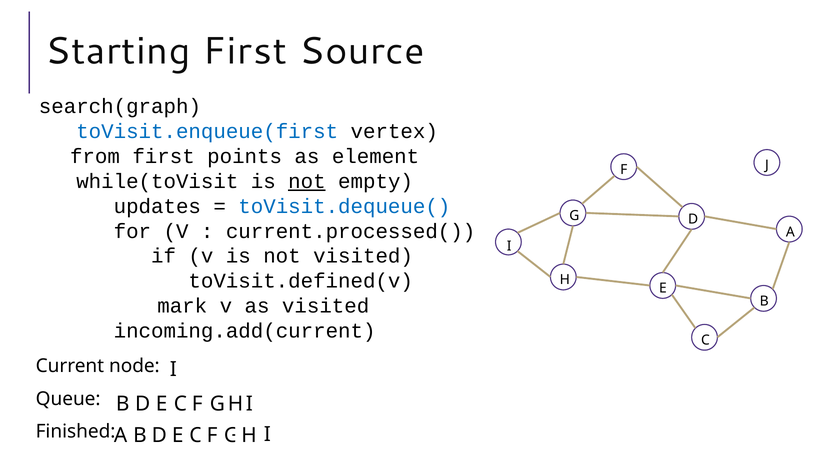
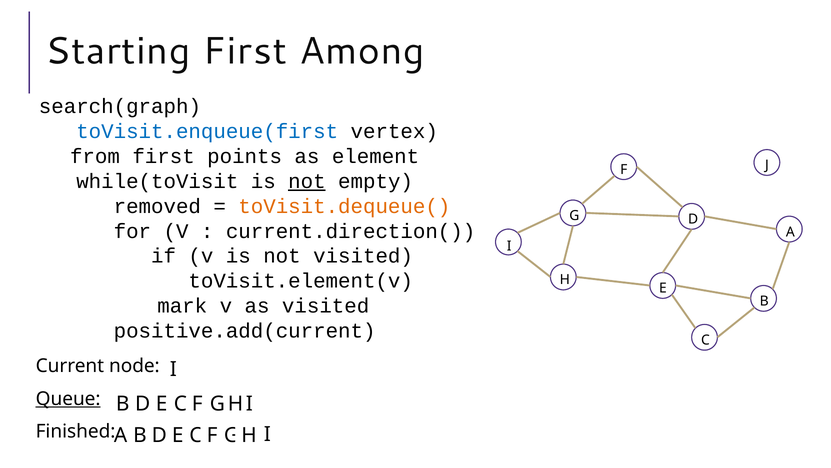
Source: Source -> Among (362, 51)
updates: updates -> removed (157, 206)
toVisit.dequeue( colour: blue -> orange (344, 206)
current.processed(: current.processed( -> current.direction( (351, 231)
toVisit.defined(v: toVisit.defined(v -> toVisit.element(v (301, 281)
incoming.add(current: incoming.add(current -> positive.add(current (245, 331)
Queue underline: none -> present (68, 398)
